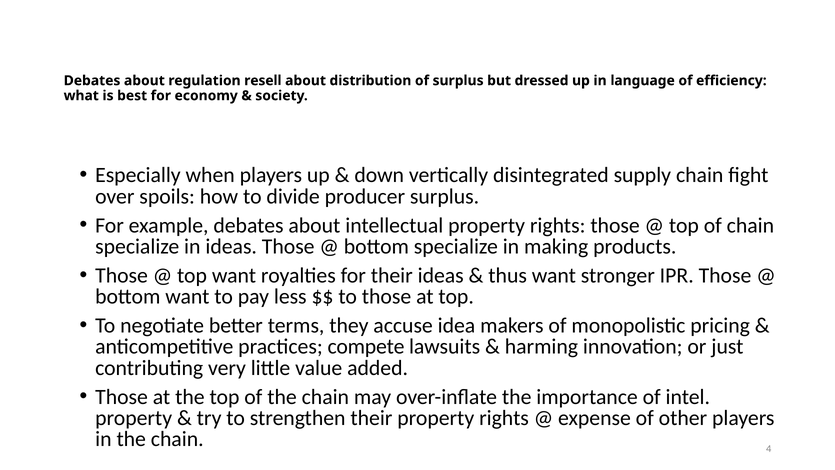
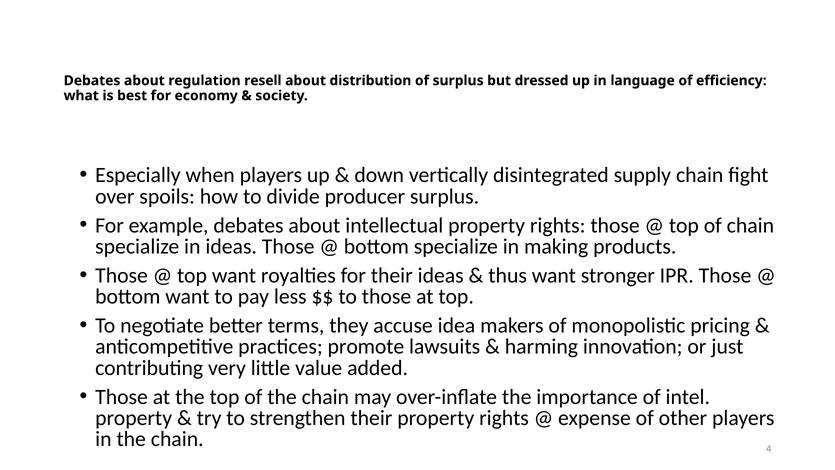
compete: compete -> promote (366, 347)
